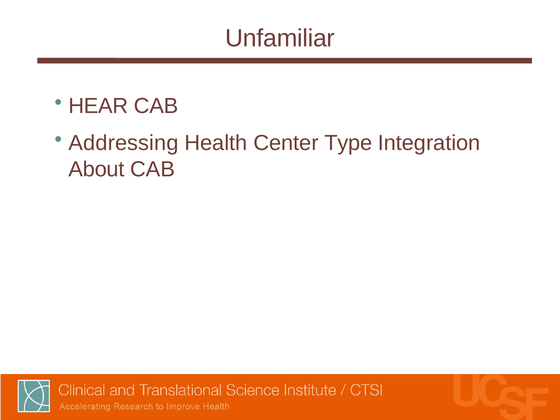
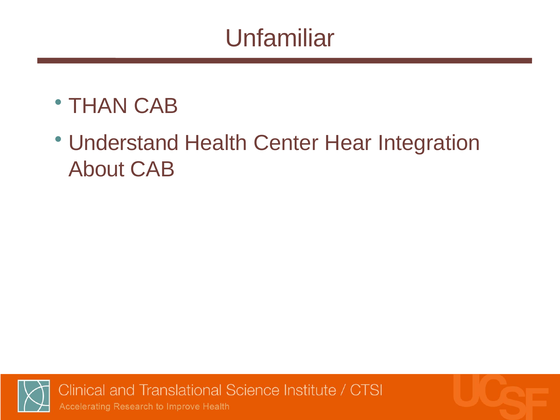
HEAR: HEAR -> THAN (98, 106)
Addressing: Addressing -> Understand (124, 143)
Type: Type -> Hear (348, 143)
